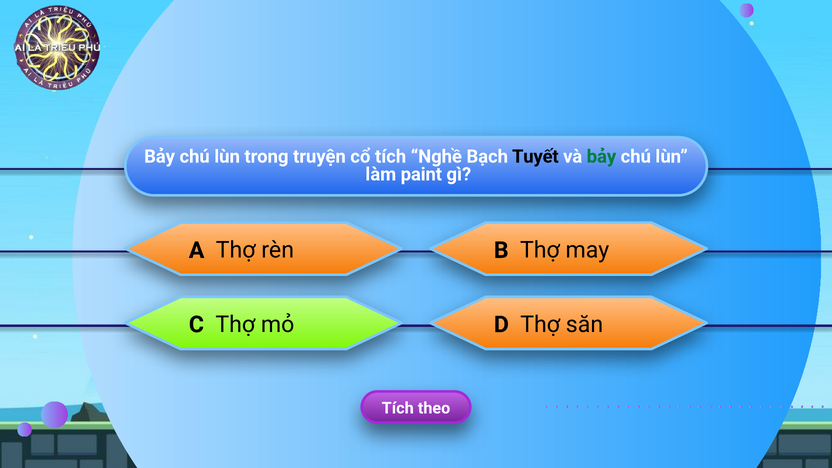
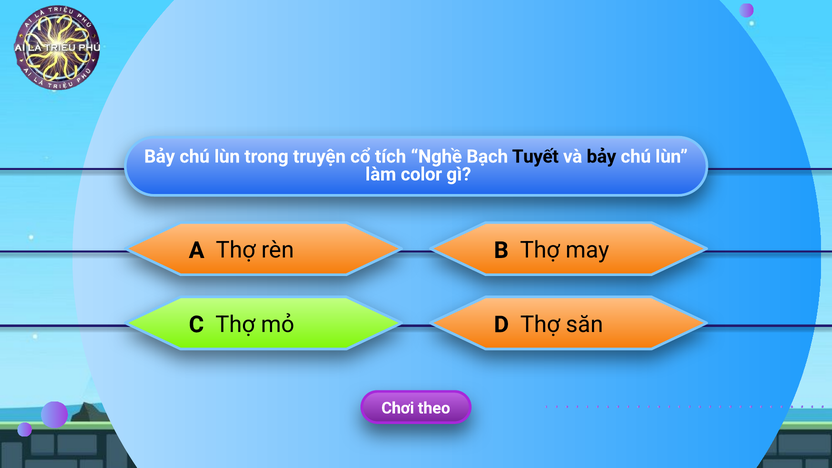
bảy colour: green -> black (601, 157)
paint: paint -> color (421, 174)
Tích: Tích -> Chơi (398, 408)
